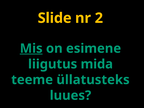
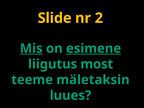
esimene underline: none -> present (94, 48)
mida: mida -> most (97, 64)
üllatusteks: üllatusteks -> mäletaksin (93, 80)
